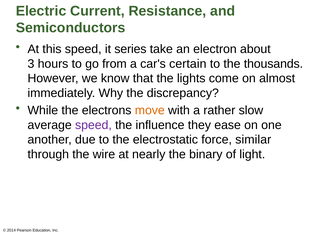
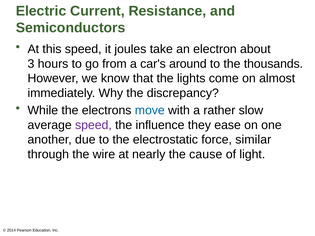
series: series -> joules (130, 49)
certain: certain -> around (188, 64)
move colour: orange -> blue (150, 110)
binary: binary -> cause (206, 155)
